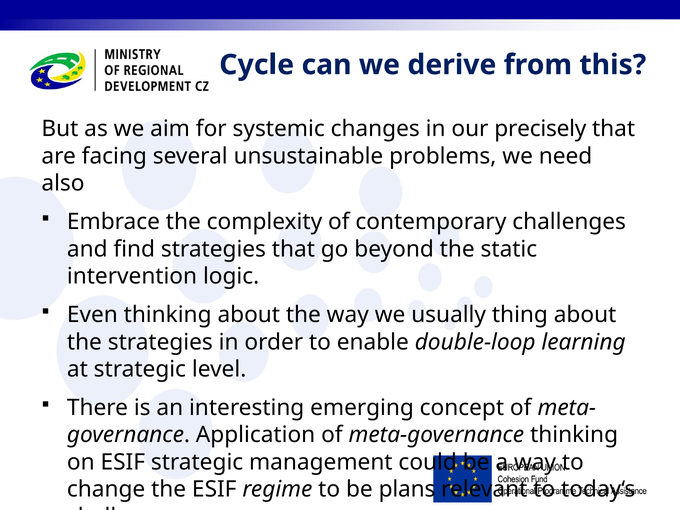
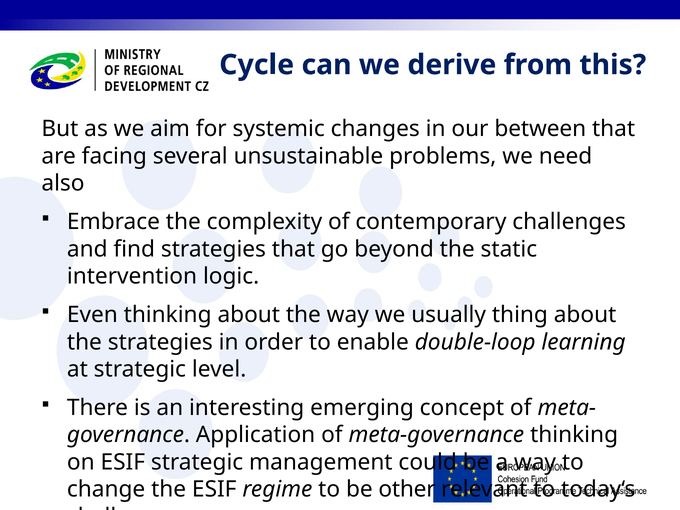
precisely: precisely -> between (540, 129)
plans: plans -> other (407, 489)
